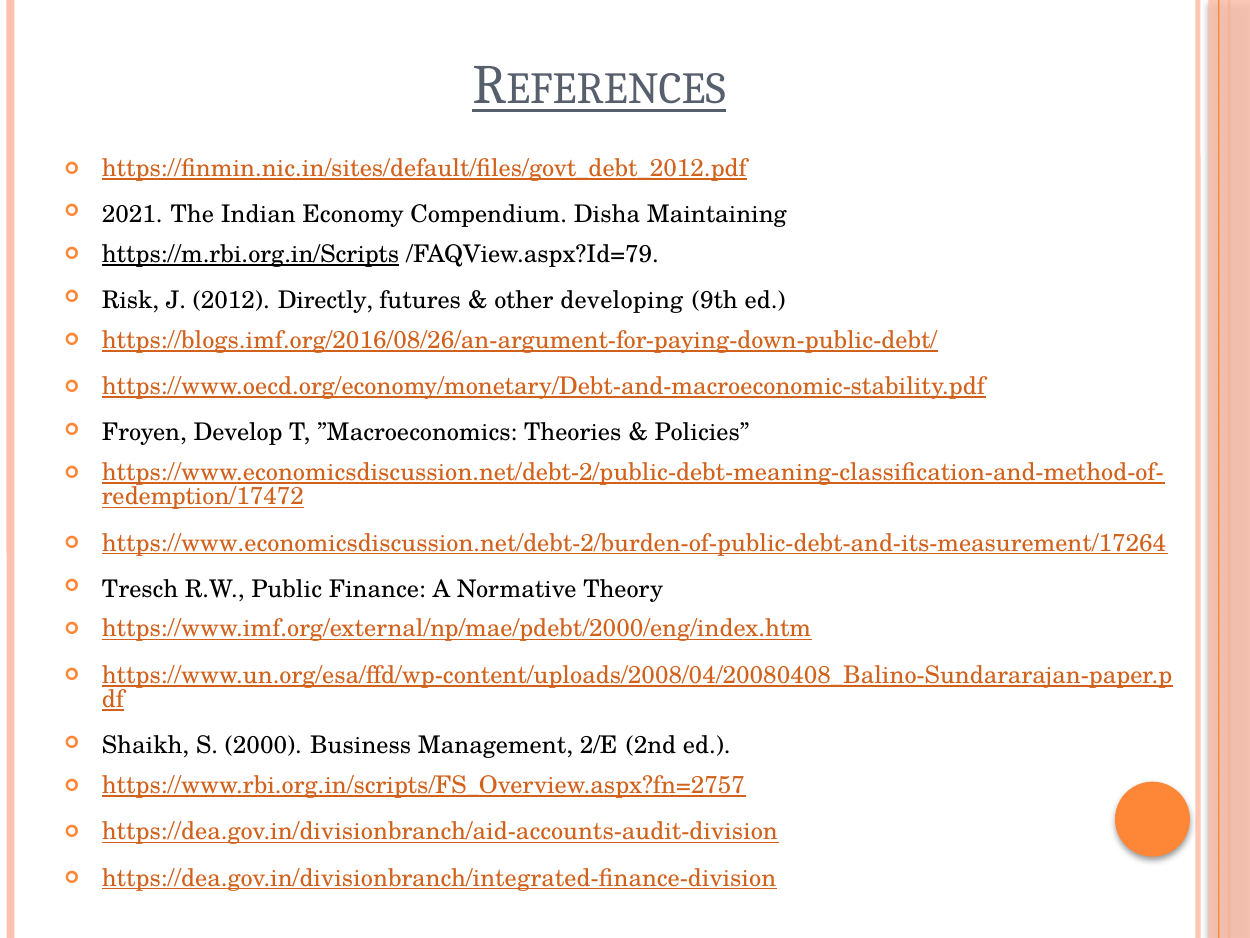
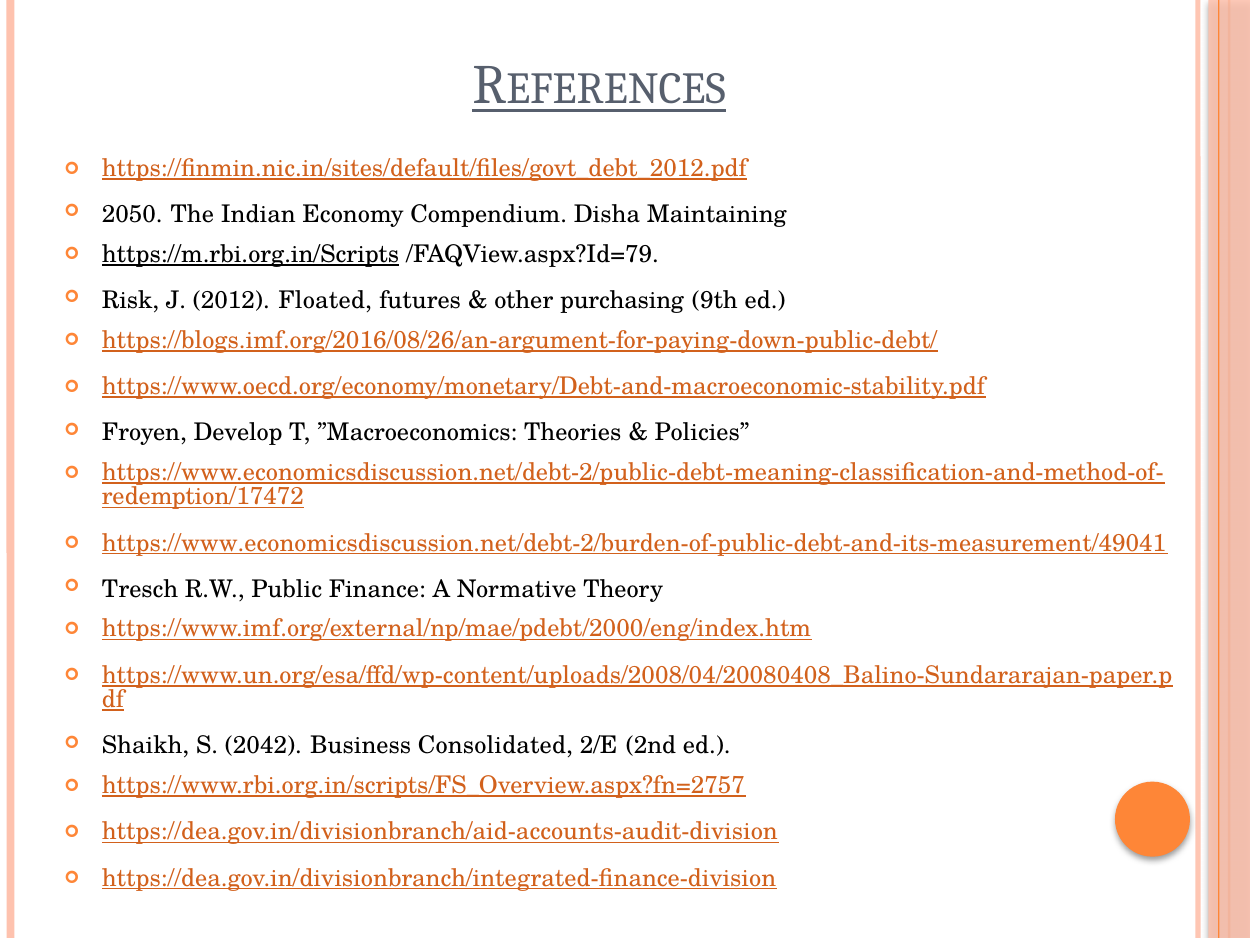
2021: 2021 -> 2050 (132, 215)
Directly: Directly -> Floated (325, 300)
developing: developing -> purchasing (622, 300)
https://www.economicsdiscussion.net/debt-2/burden-of-public-debt-and-its-measurement/17264: https://www.economicsdiscussion.net/debt-2/burden-of-public-debt-and-its-measurement/17264 -> https://www.economicsdiscussion.net/debt-2/burden-of-public-debt-and-its-measurement/49041 (634, 543)
2000: 2000 -> 2042 (263, 745)
Management: Management -> Consolidated (495, 745)
